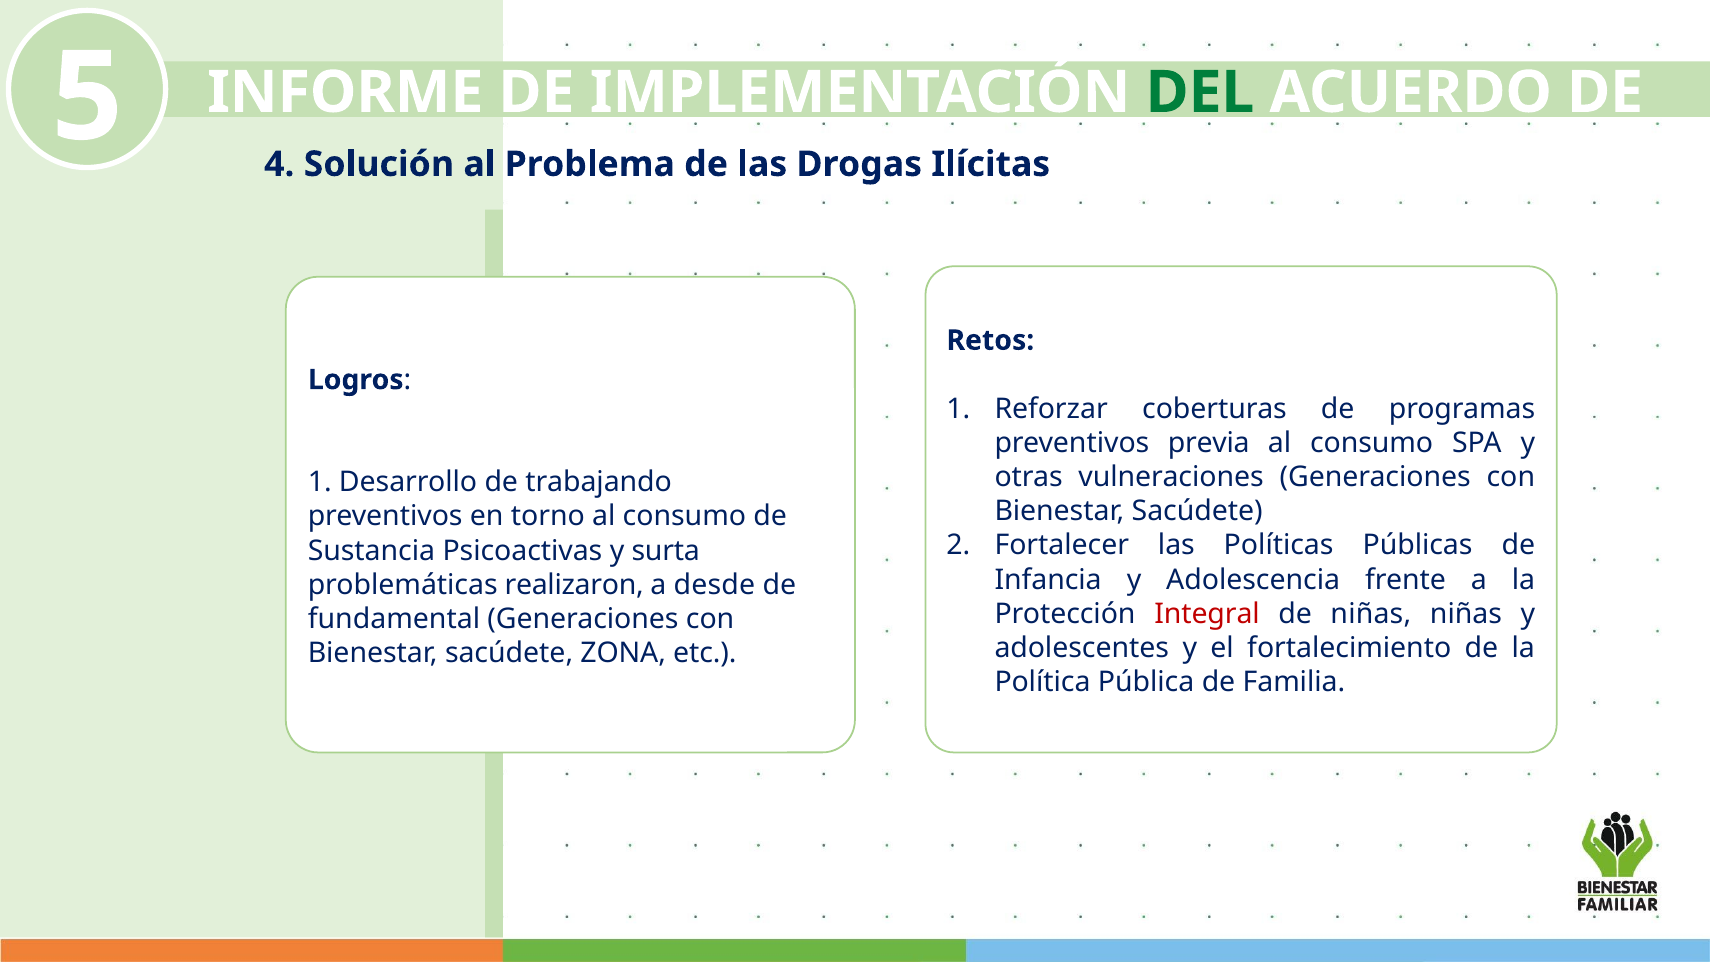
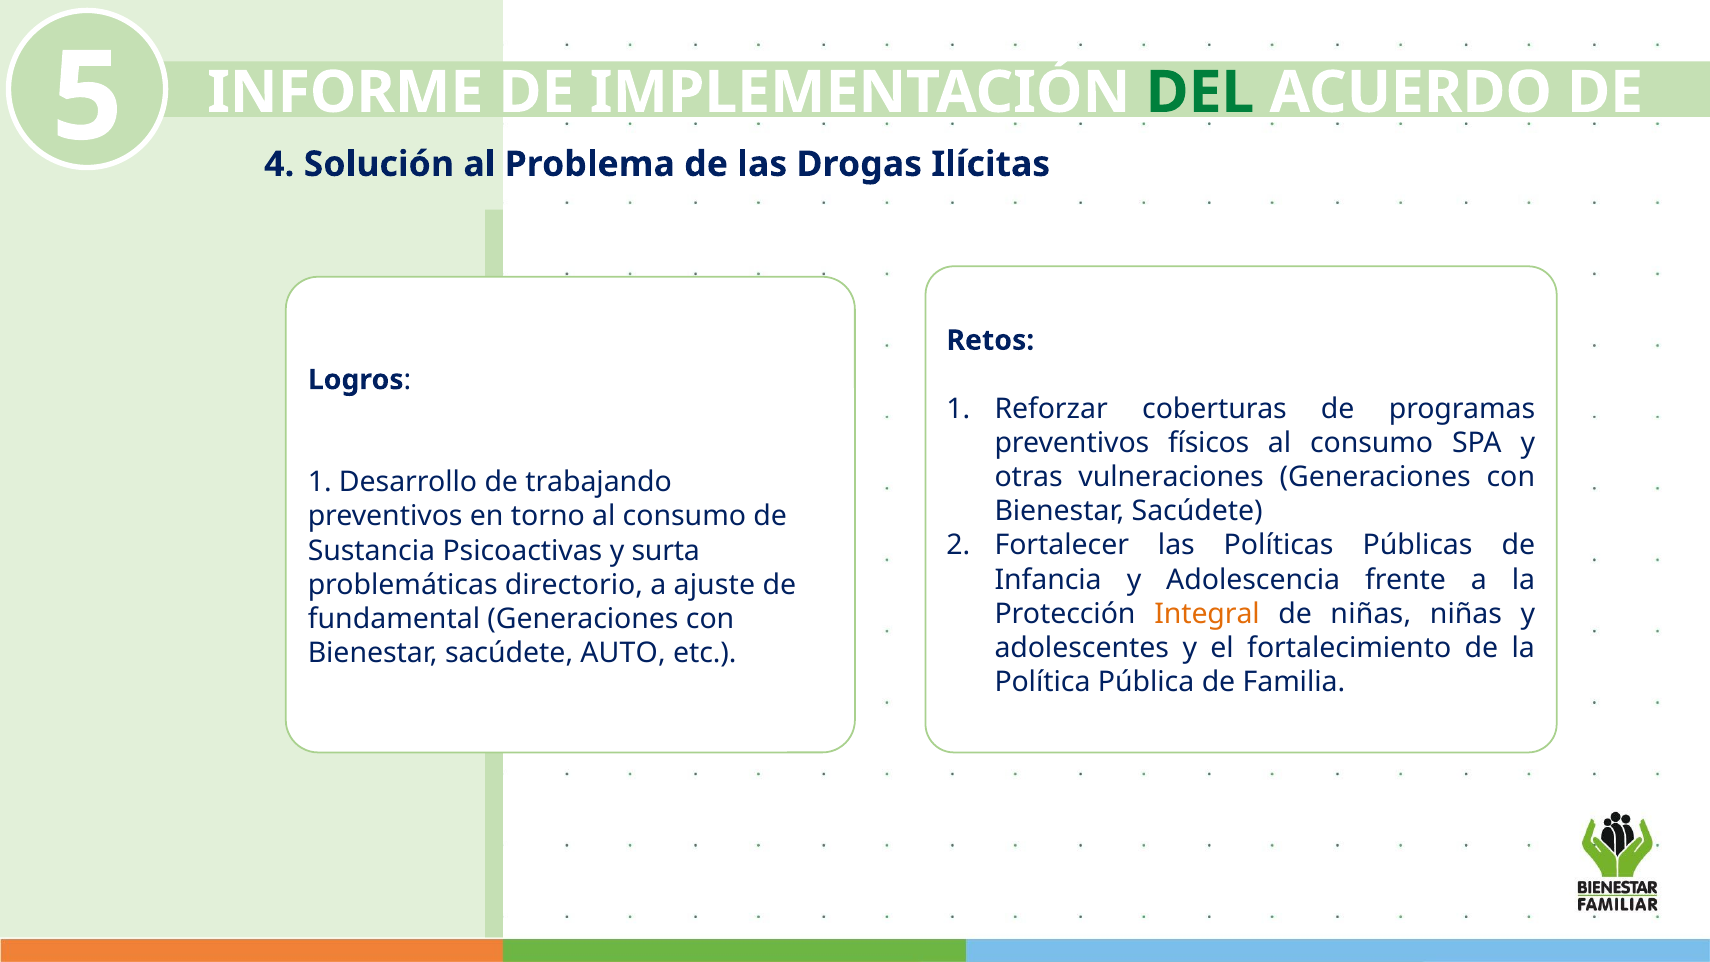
previa: previa -> físicos (1209, 443)
realizaron: realizaron -> directorio (574, 585)
desde: desde -> ajuste (714, 585)
Integral colour: red -> orange (1207, 614)
ZONA: ZONA -> AUTO (623, 653)
